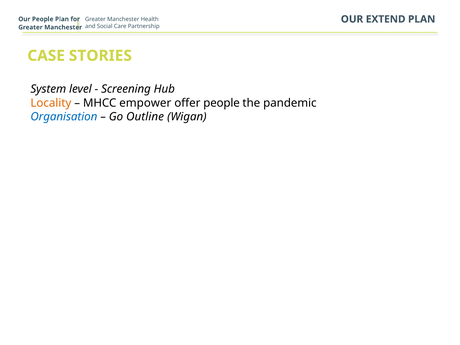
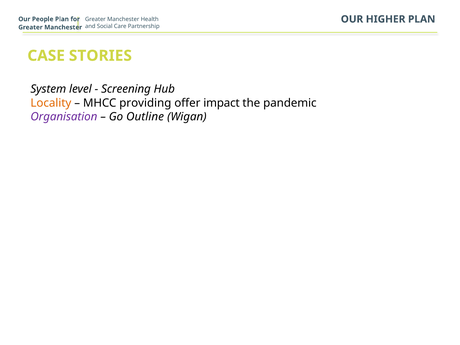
EXTEND: EXTEND -> HIGHER (386, 19)
empower: empower -> providing (145, 103)
offer people: people -> impact (222, 103)
Organisation colour: blue -> purple (64, 117)
